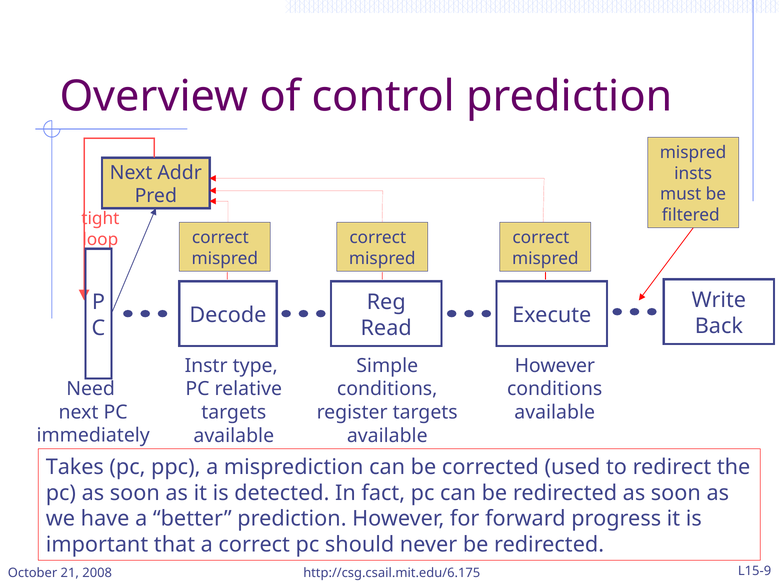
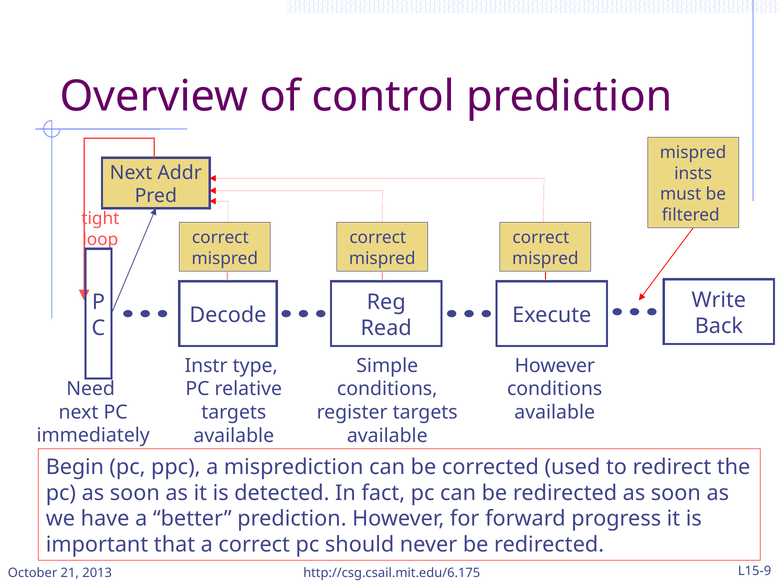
Takes: Takes -> Begin (75, 467)
2008: 2008 -> 2013 (97, 573)
